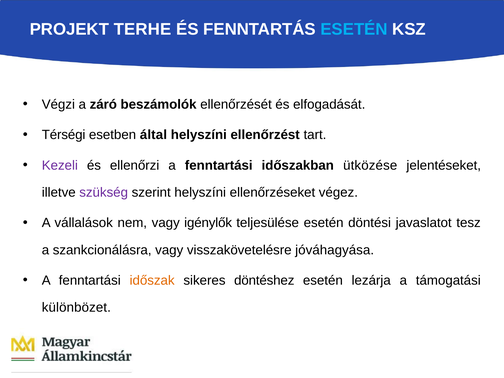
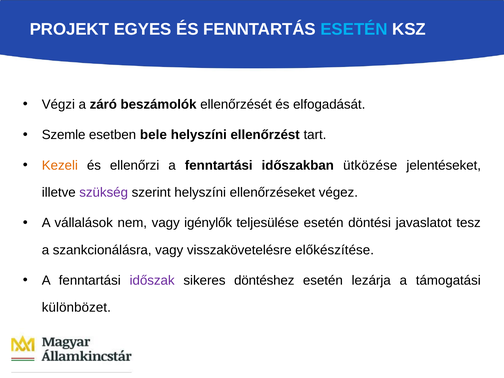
TERHE: TERHE -> EGYES (143, 29)
Térségi: Térségi -> Szemle (64, 135)
által: által -> bele (153, 135)
Kezeli colour: purple -> orange (60, 165)
jóváhagyása: jóváhagyása -> előkészítése (335, 250)
időszak colour: orange -> purple (152, 280)
